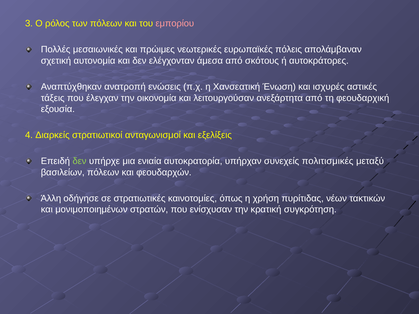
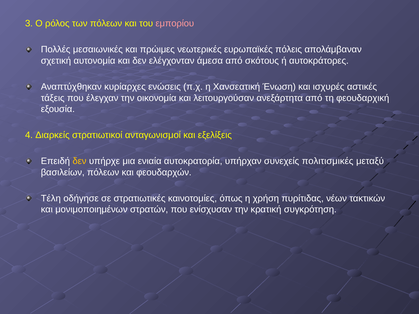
ανατροπή: ανατροπή -> κυρίαρχες (125, 87)
δεν colour: light green -> yellow (80, 161)
Άλλη: Άλλη -> Τέλη (51, 199)
